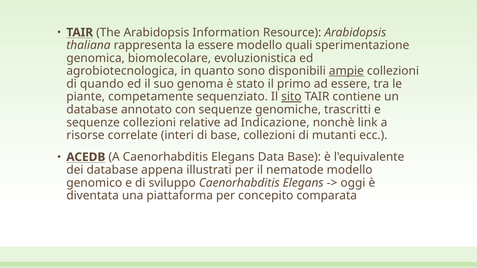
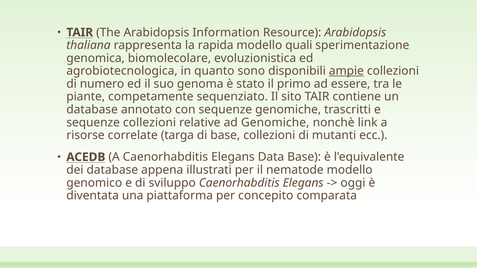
la essere: essere -> rapida (216, 45)
quando: quando -> numero (102, 84)
sito underline: present -> none (291, 97)
ad Indicazione: Indicazione -> Genomiche (275, 123)
interi: interi -> targa (177, 135)
